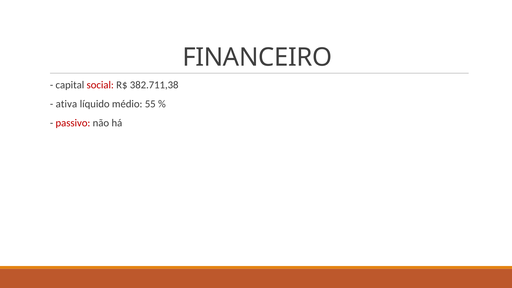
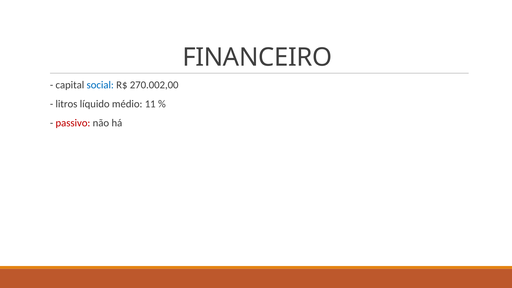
social colour: red -> blue (100, 85)
382.711,38: 382.711,38 -> 270.002,00 (154, 85)
ativa: ativa -> litros (66, 104)
55: 55 -> 11 (150, 104)
